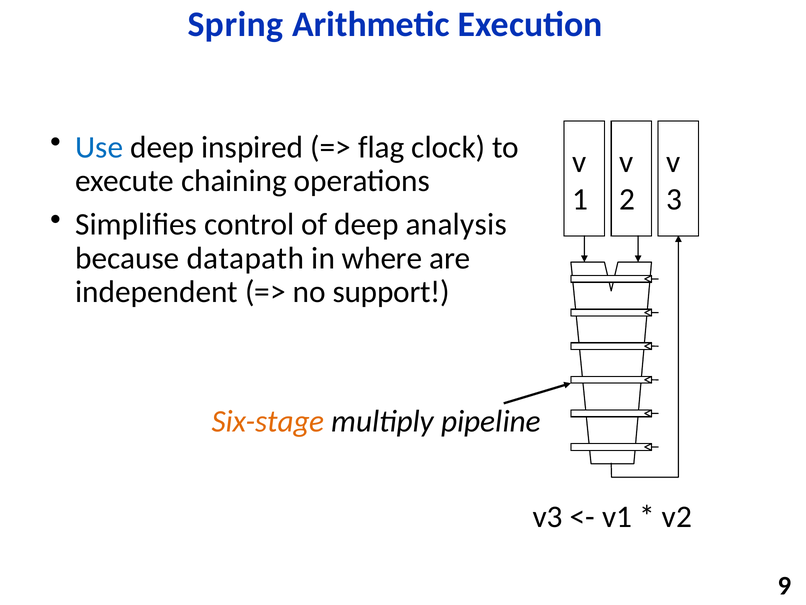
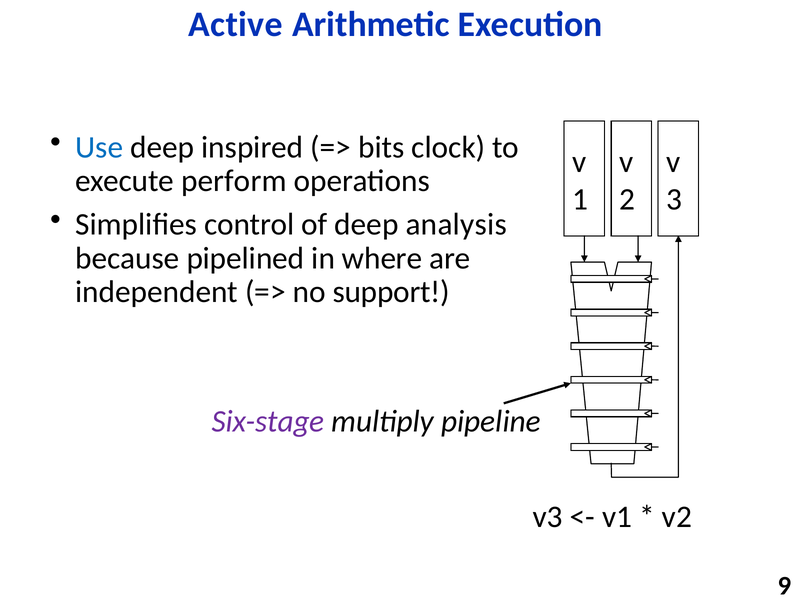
Spring: Spring -> Active (235, 24)
flag: flag -> bits (381, 147)
chaining: chaining -> perform (234, 181)
datapath: datapath -> pipelined (245, 258)
Six-stage colour: orange -> purple (268, 421)
